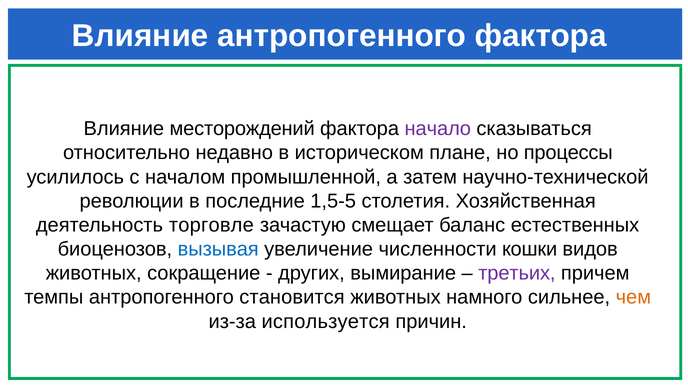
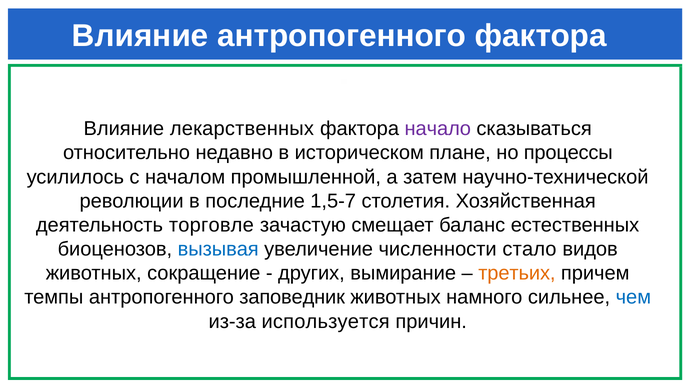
месторождений: месторождений -> лекарственных (242, 129)
1,5-5: 1,5-5 -> 1,5-7 (333, 201)
кошки: кошки -> стало (529, 249)
третьих colour: purple -> orange (517, 273)
становится: становится -> заповедник (292, 297)
чем colour: orange -> blue (633, 297)
